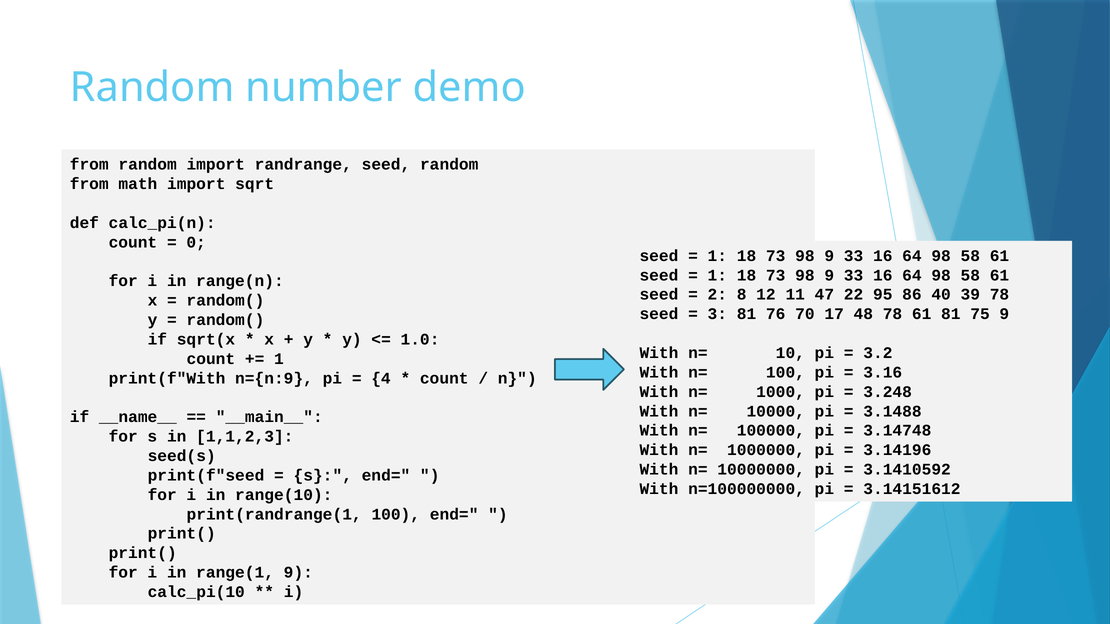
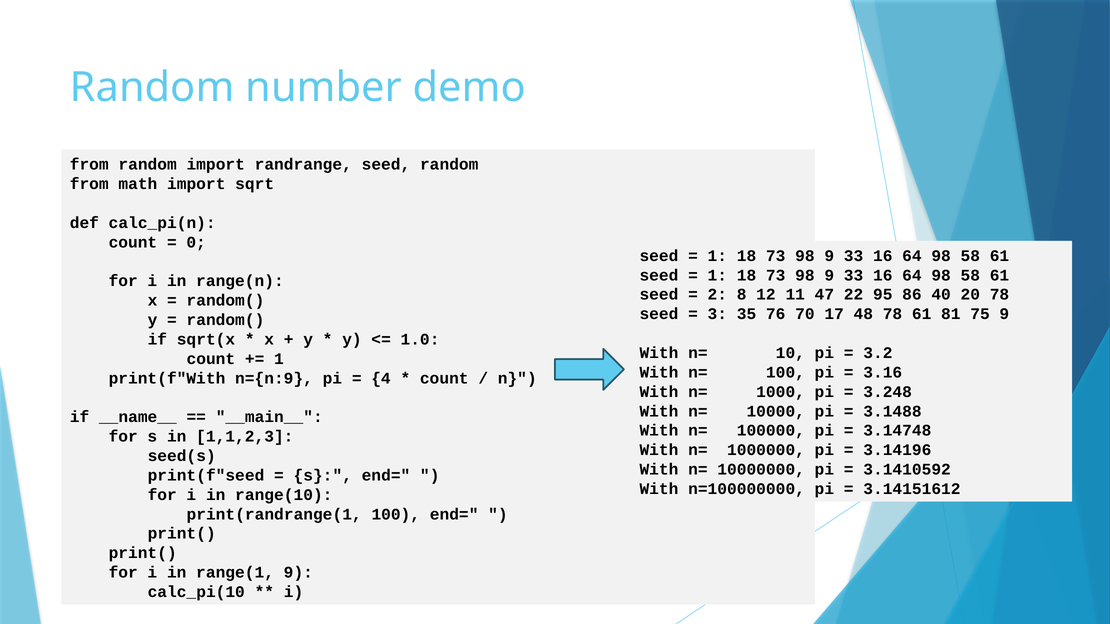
39: 39 -> 20 (970, 295)
3 81: 81 -> 35 (747, 314)
